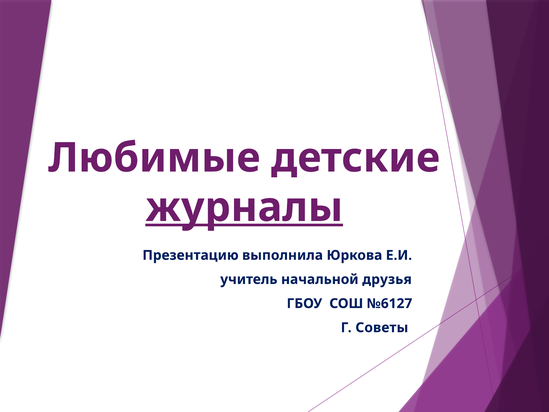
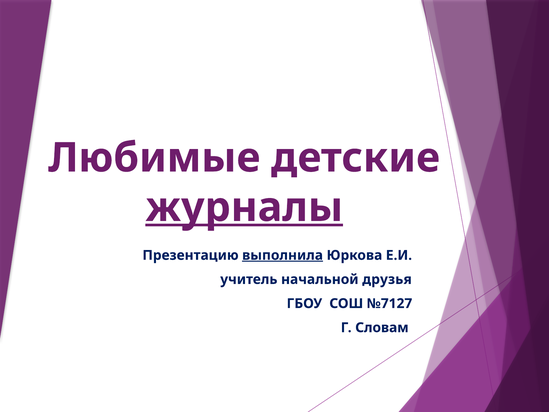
выполнила underline: none -> present (283, 255)
№6127: №6127 -> №7127 (389, 303)
Советы: Советы -> Словам (382, 327)
